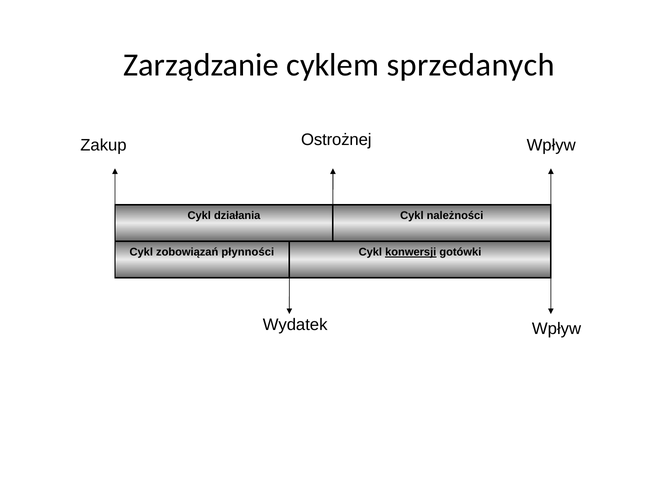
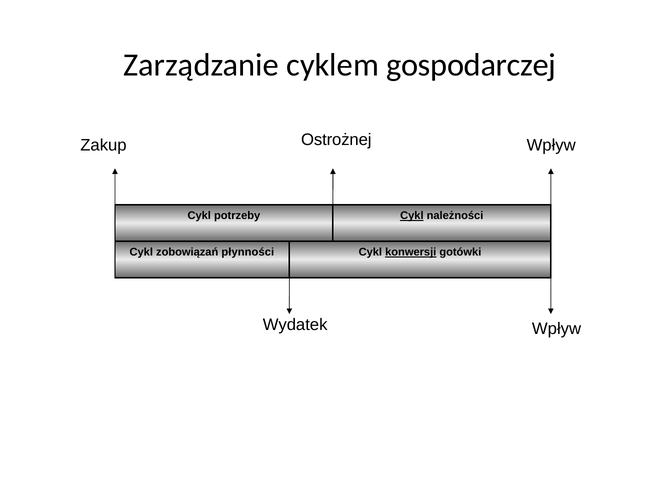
sprzedanych: sprzedanych -> gospodarczej (471, 65)
działania: działania -> potrzeby (237, 216)
Cykl underline: none -> present (412, 216)
